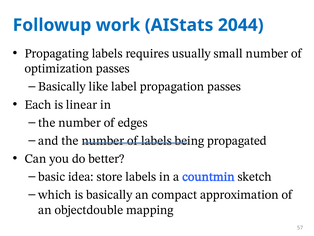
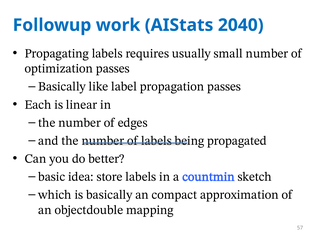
2044: 2044 -> 2040 (241, 25)
